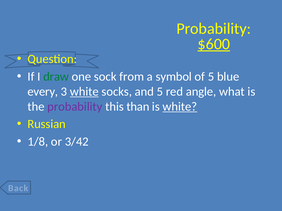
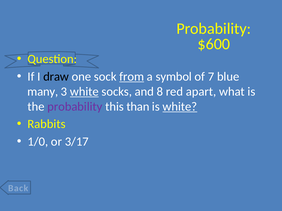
$600 underline: present -> none (214, 44)
draw colour: green -> black (56, 77)
from underline: none -> present (132, 77)
of 5: 5 -> 7 (211, 77)
every: every -> many (43, 92)
and 5: 5 -> 8 (160, 92)
angle: angle -> apart (201, 92)
Russian: Russian -> Rabbits (47, 124)
1/8: 1/8 -> 1/0 (38, 142)
3/42: 3/42 -> 3/17 (77, 142)
